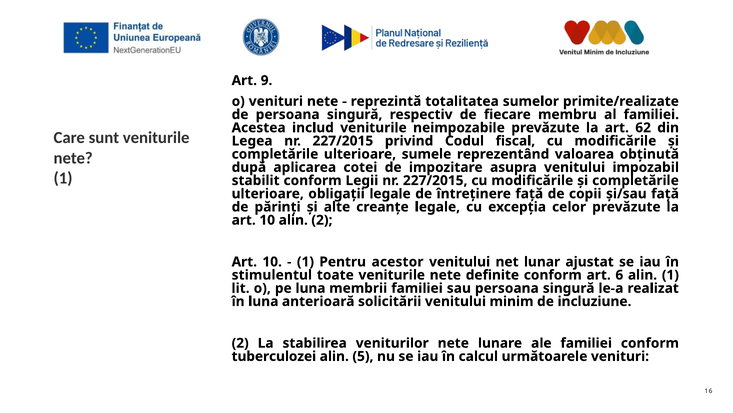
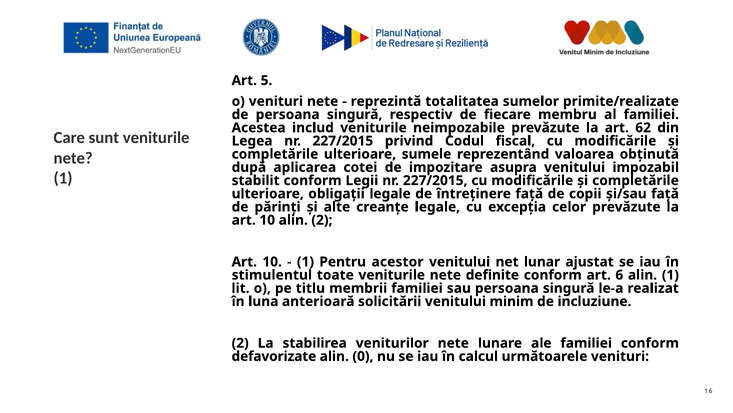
9: 9 -> 5 (267, 80)
pe luna: luna -> titlu (310, 288)
tuberculozei: tuberculozei -> defavorizate (274, 356)
5: 5 -> 0 (363, 356)
